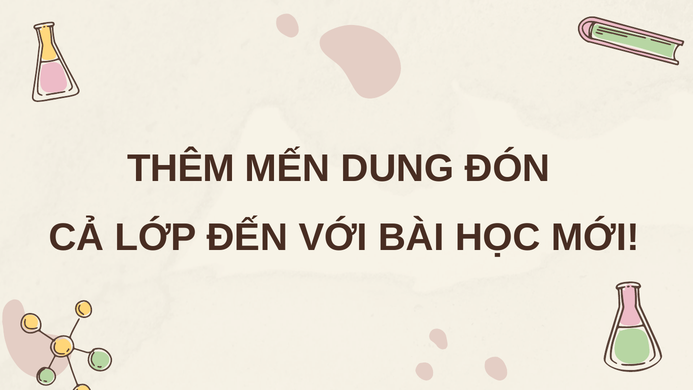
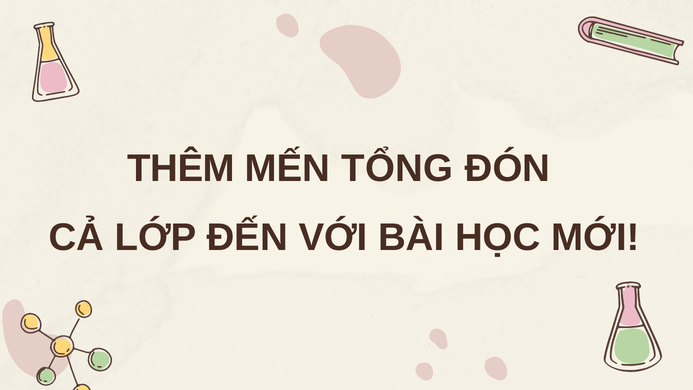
DUNG: DUNG -> TỔNG (397, 168)
